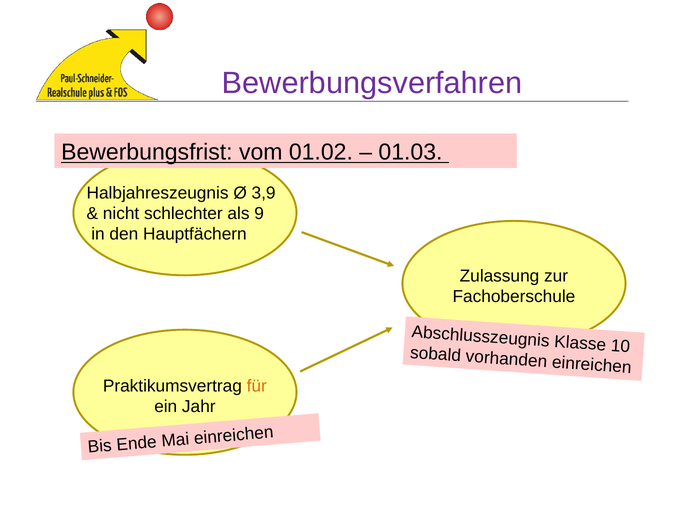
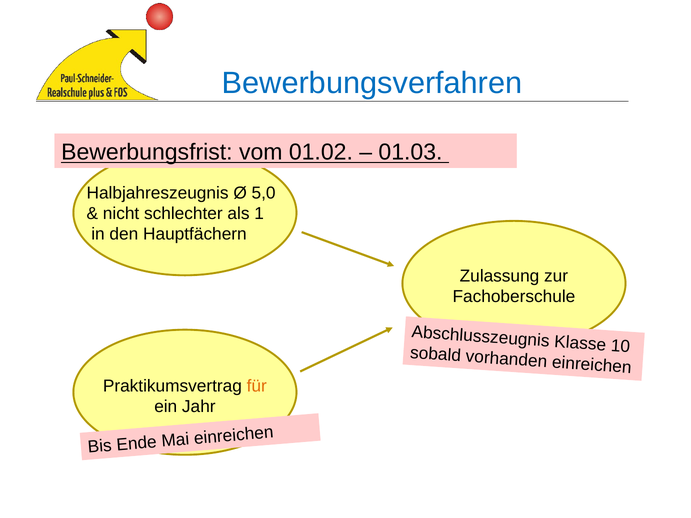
Bewerbungsverfahren colour: purple -> blue (372, 83)
3,9: 3,9 -> 5,0 (264, 193)
9: 9 -> 1 (259, 214)
